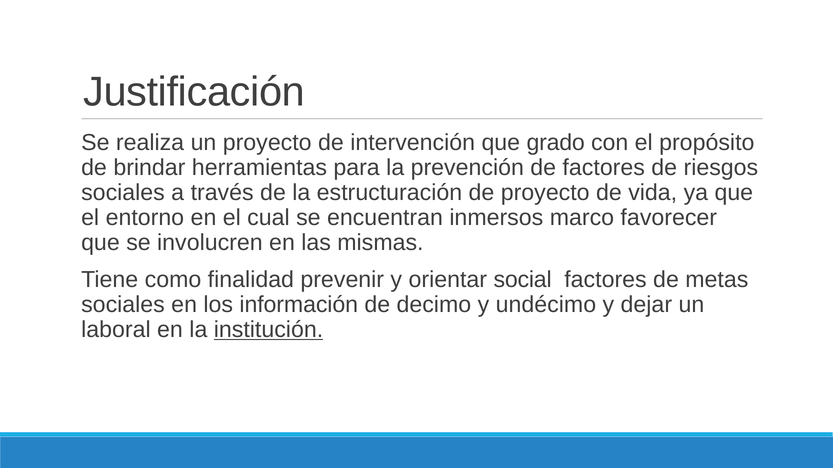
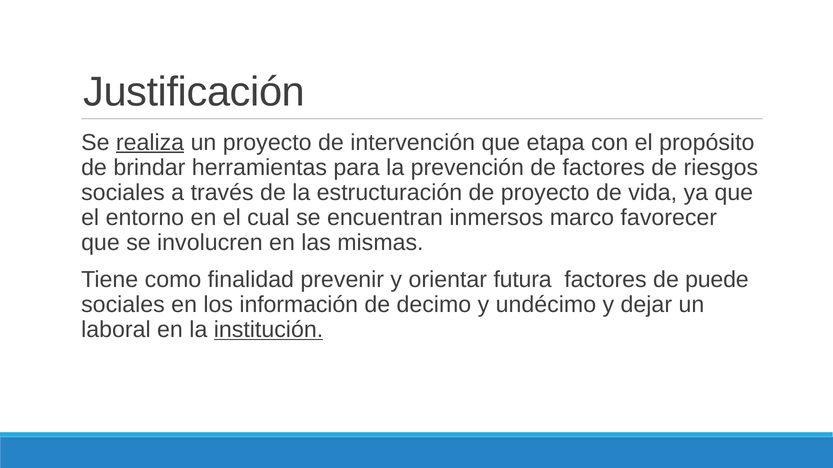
realiza underline: none -> present (150, 143)
grado: grado -> etapa (556, 143)
social: social -> futura (523, 280)
metas: metas -> puede (717, 280)
